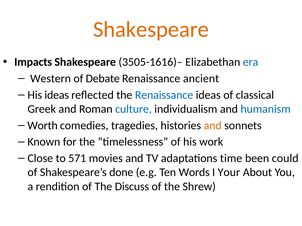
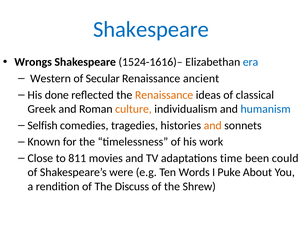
Shakespeare colour: orange -> blue (151, 30)
Impacts: Impacts -> Wrongs (33, 62)
3505-1616)–: 3505-1616)– -> 1524-1616)– (151, 62)
Debate: Debate -> Secular (103, 79)
His ideas: ideas -> done (57, 95)
Renaissance colour: blue -> orange (164, 95)
culture colour: blue -> orange (133, 109)
Worth: Worth -> Selfish (43, 126)
571: 571 -> 811 (77, 159)
done: done -> were (121, 173)
Your: Your -> Puke (229, 173)
